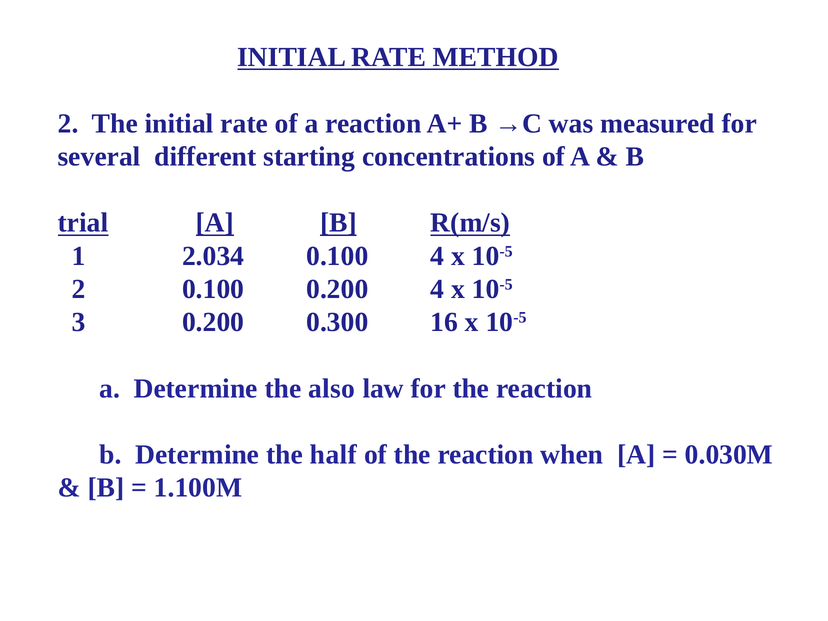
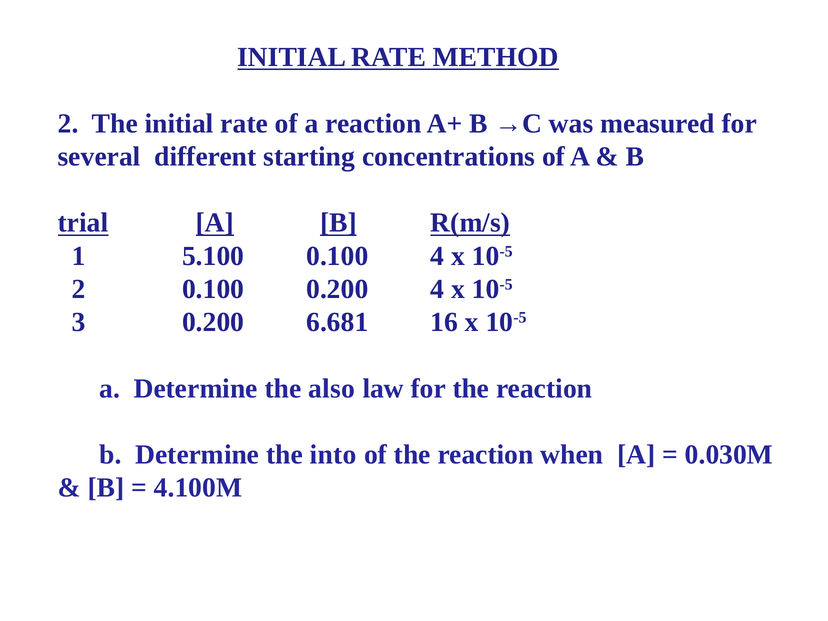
2.034: 2.034 -> 5.100 (213, 256)
0.300: 0.300 -> 6.681 (337, 322)
half: half -> into (333, 455)
1.100M: 1.100M -> 4.100M (198, 488)
